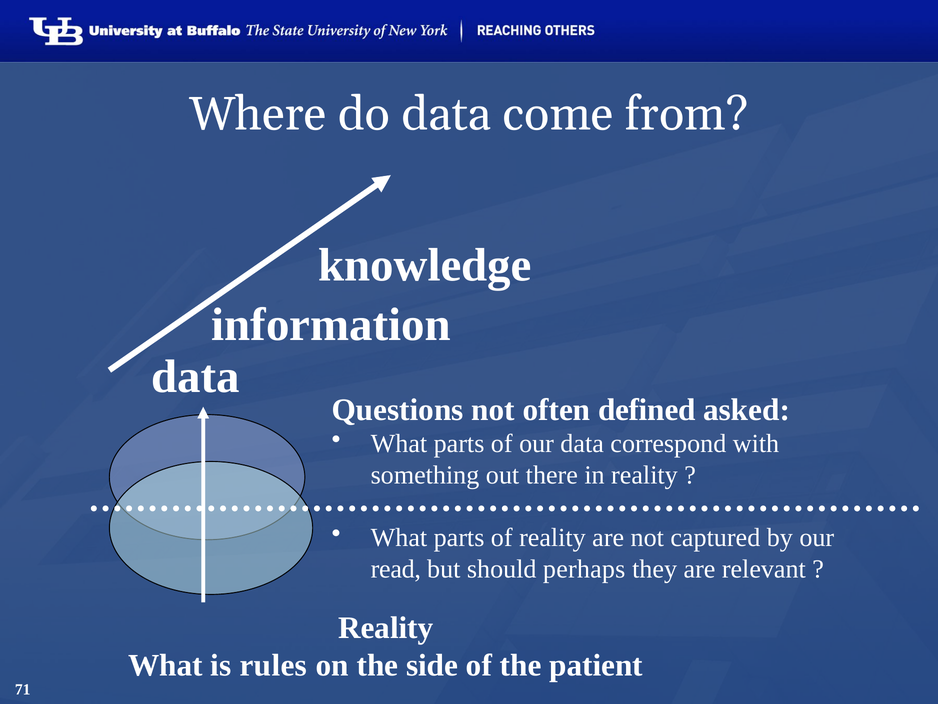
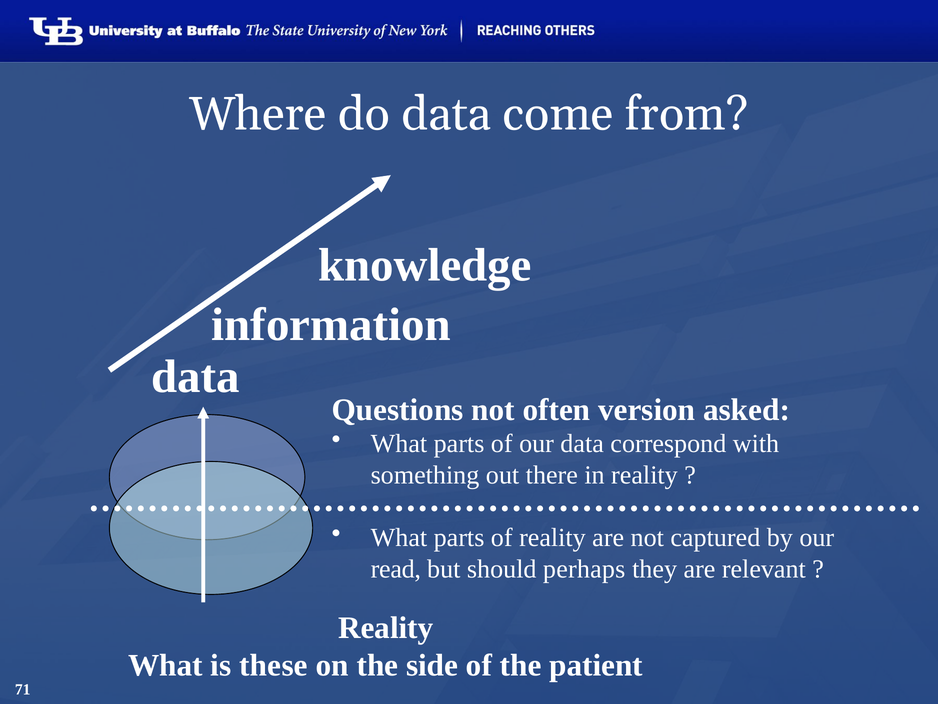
defined: defined -> version (647, 409)
rules: rules -> these (273, 665)
